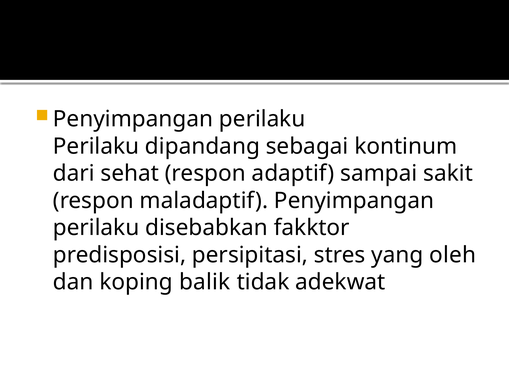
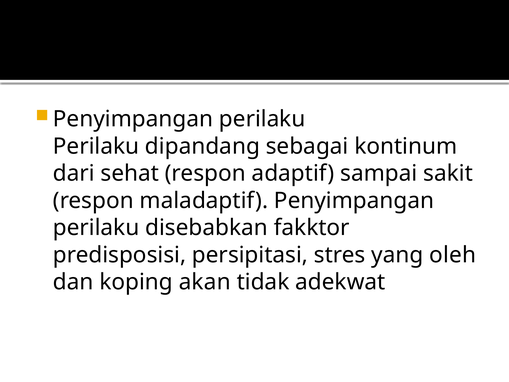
balik: balik -> akan (205, 282)
